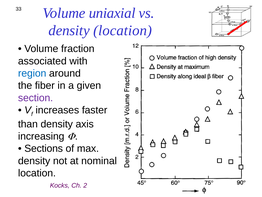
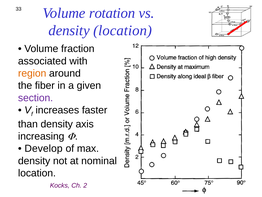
uniaxial: uniaxial -> rotation (112, 13)
region colour: blue -> orange (32, 73)
Sections: Sections -> Develop (44, 148)
